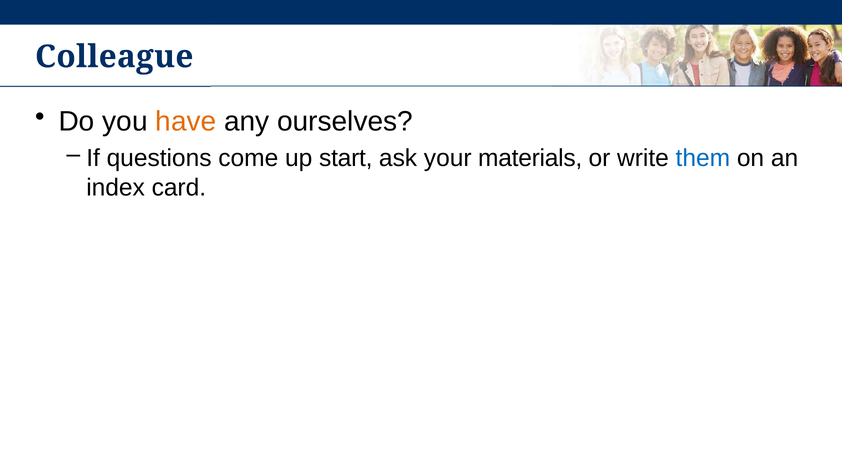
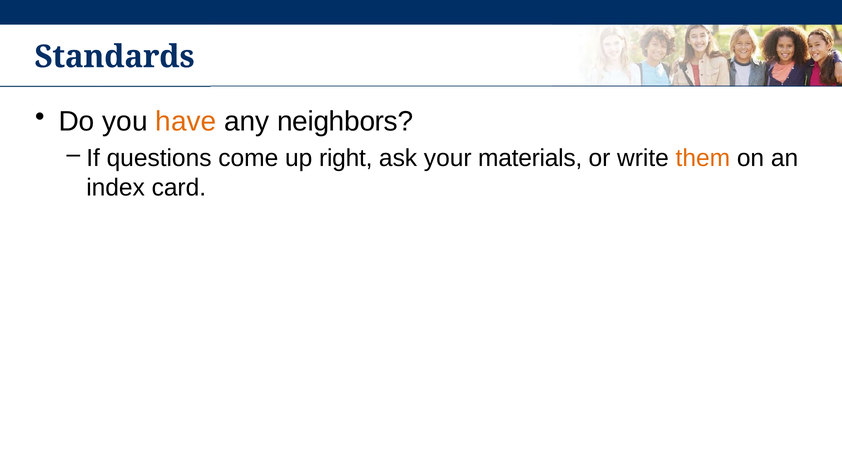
Colleague: Colleague -> Standards (114, 57)
ourselves: ourselves -> neighbors (345, 122)
start: start -> right (346, 158)
them colour: blue -> orange (703, 158)
